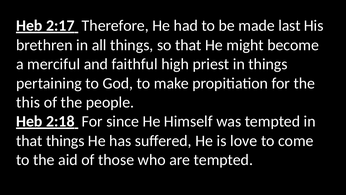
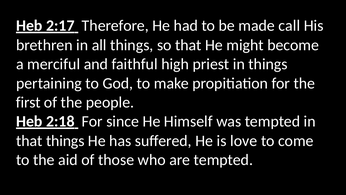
last: last -> call (289, 26)
this: this -> first (28, 102)
